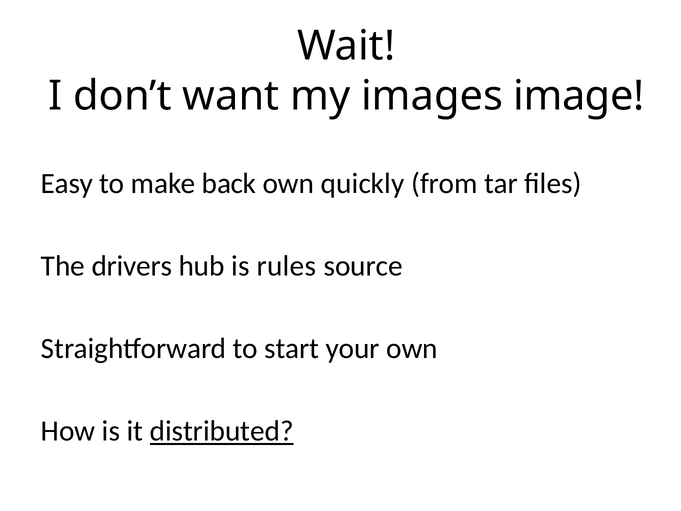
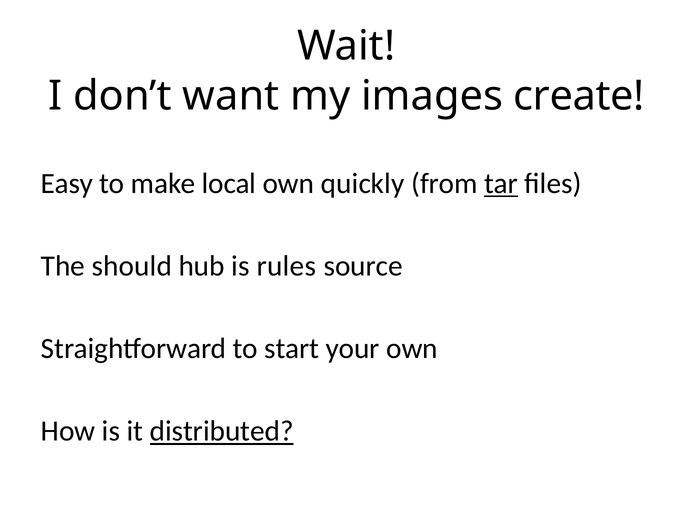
image: image -> create (579, 96)
back: back -> local (229, 183)
tar underline: none -> present (501, 183)
drivers: drivers -> should (132, 266)
